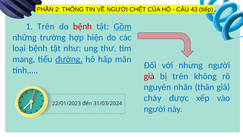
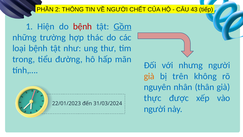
1 Trên: Trên -> Hiện (46, 26)
hiện: hiện -> thác (95, 37)
mang: mang -> trong (24, 59)
đường underline: present -> none (69, 59)
già colour: red -> orange (149, 76)
cháy: cháy -> thực (153, 98)
